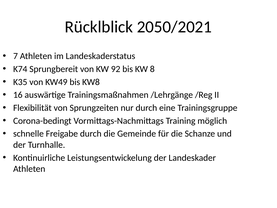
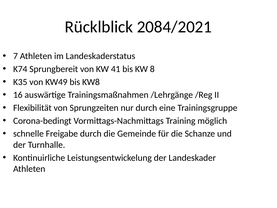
2050/2021: 2050/2021 -> 2084/2021 (174, 27)
92: 92 -> 41 (116, 69)
